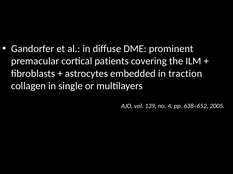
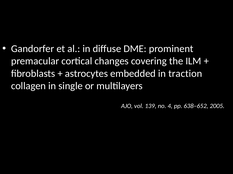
patients: patients -> changes (112, 61)
